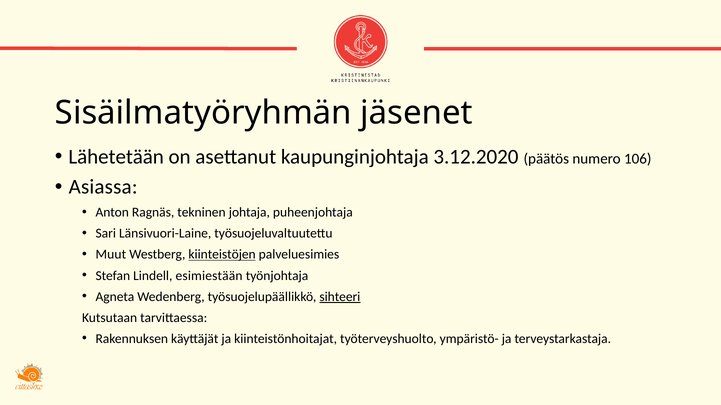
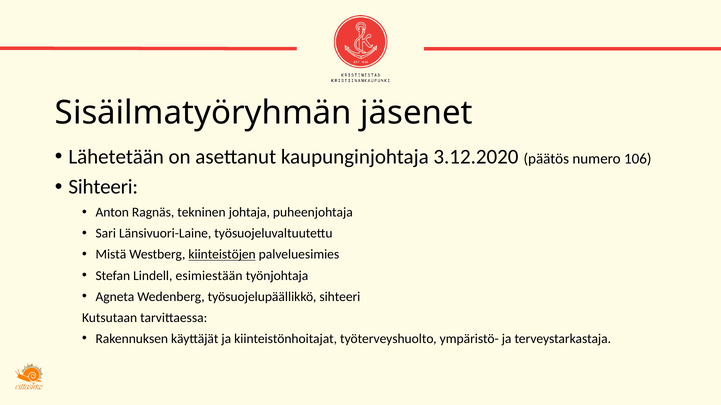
Asiassa: Asiassa -> Sihteeri (103, 187)
Muut: Muut -> Mistä (111, 255)
sihteeri underline: present -> none (340, 297)
